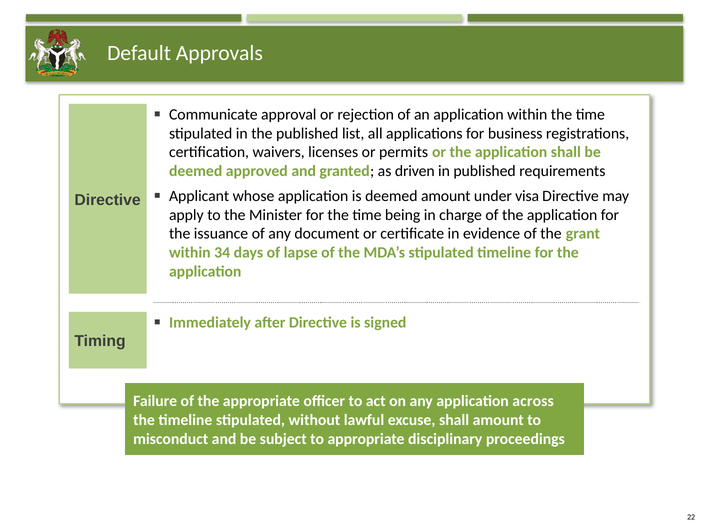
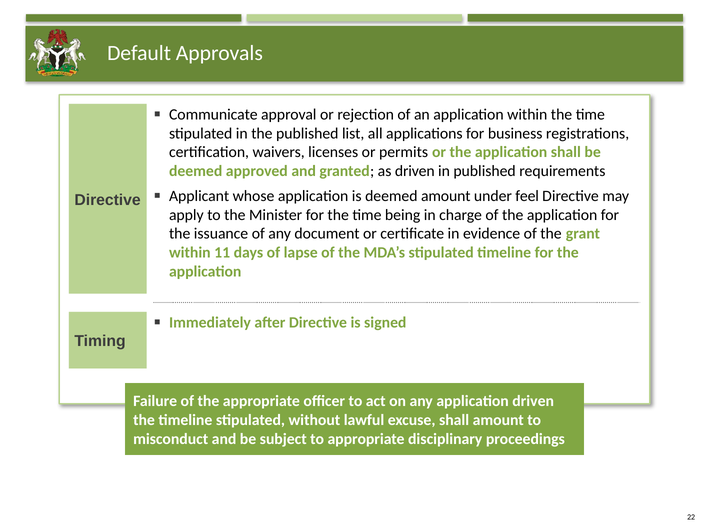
visa: visa -> feel (527, 196)
34: 34 -> 11 (222, 253)
application across: across -> driven (533, 401)
